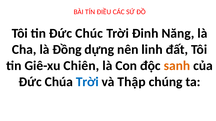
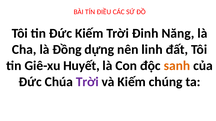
Đức Chúc: Chúc -> Kiếm (89, 33)
Chiên: Chiên -> Huyết (81, 66)
Trời colour: blue -> purple (87, 82)
và Thập: Thập -> Kiếm (132, 82)
